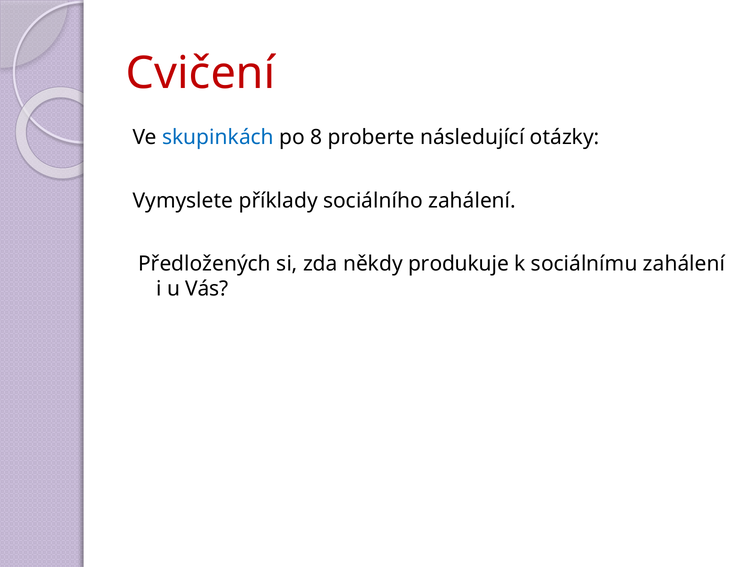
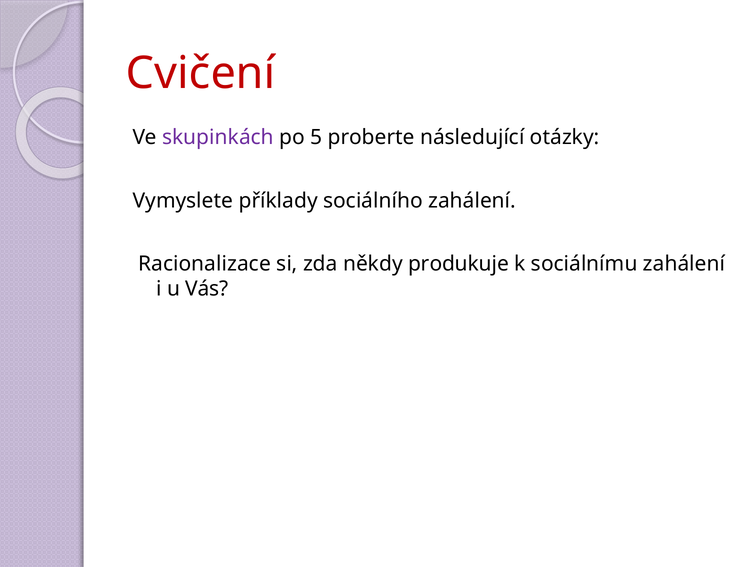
skupinkách colour: blue -> purple (218, 137)
8: 8 -> 5 (316, 137)
Předložených: Předložených -> Racionalizace (205, 263)
